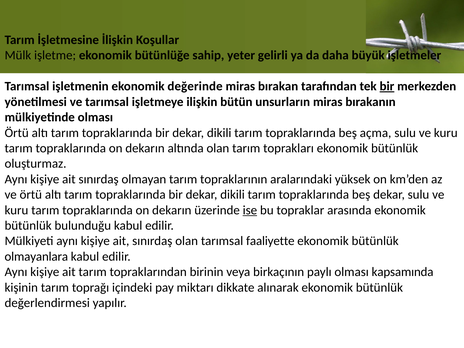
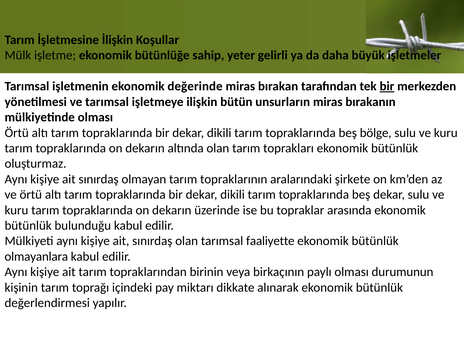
açma: açma -> bölge (376, 133)
yüksek: yüksek -> şirkete (353, 179)
ise underline: present -> none (250, 210)
kapsamında: kapsamında -> durumunun (403, 272)
